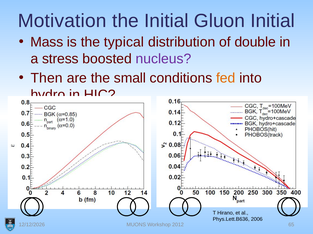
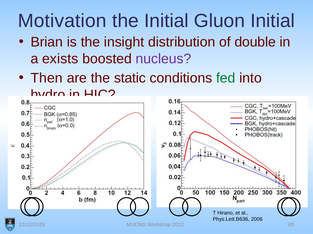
Mass: Mass -> Brian (47, 42)
typical: typical -> insight (124, 42)
stress: stress -> exists (60, 59)
small: small -> static (130, 78)
fed colour: orange -> green (226, 78)
